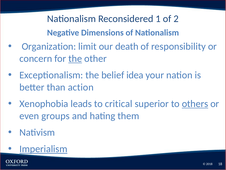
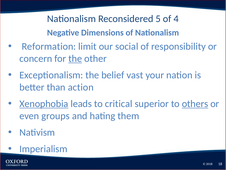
1: 1 -> 5 (158, 19)
2: 2 -> 4 (176, 19)
Organization: Organization -> Reformation (49, 46)
death: death -> social (127, 46)
idea: idea -> vast (135, 75)
Xenophobia underline: none -> present (44, 103)
Imperialism underline: present -> none (43, 149)
